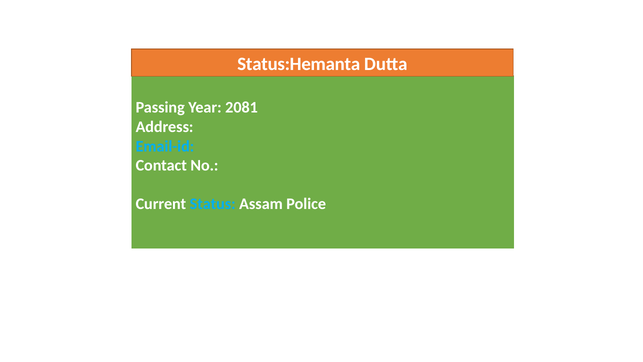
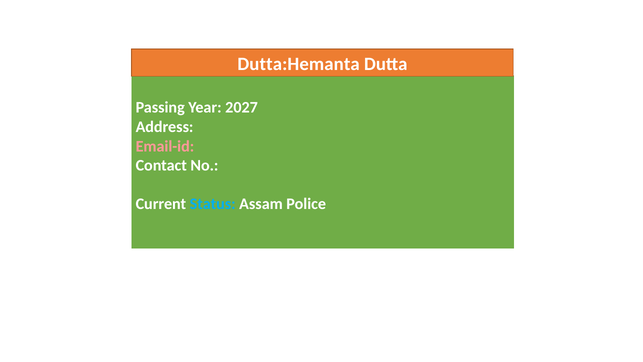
Status:Hemanta: Status:Hemanta -> Dutta:Hemanta (299, 64)
2081: 2081 -> 2027 (242, 108)
Email-id colour: light blue -> pink (165, 146)
